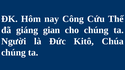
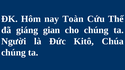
Công: Công -> Toàn (73, 19)
